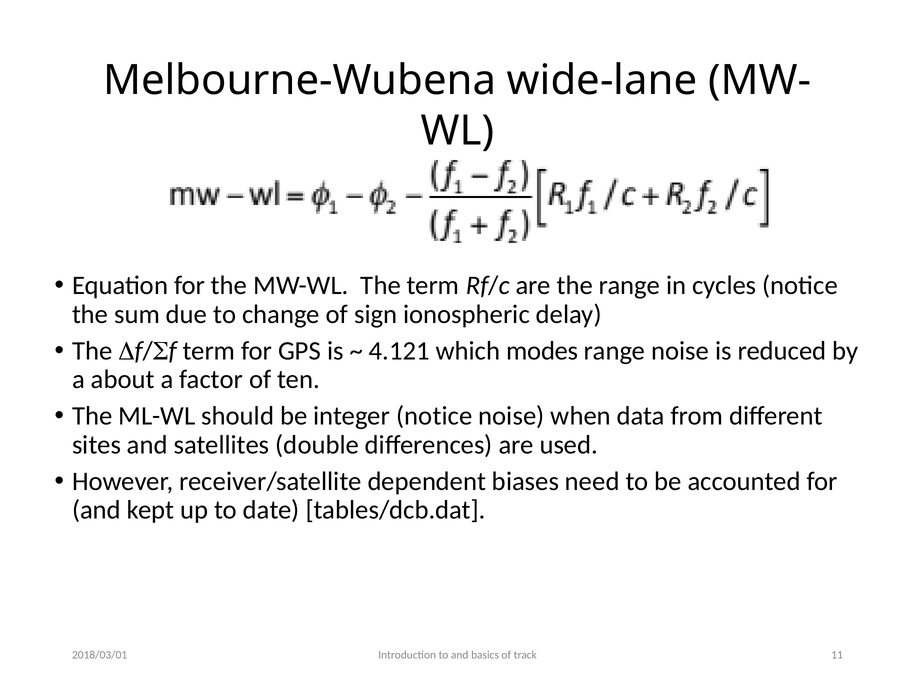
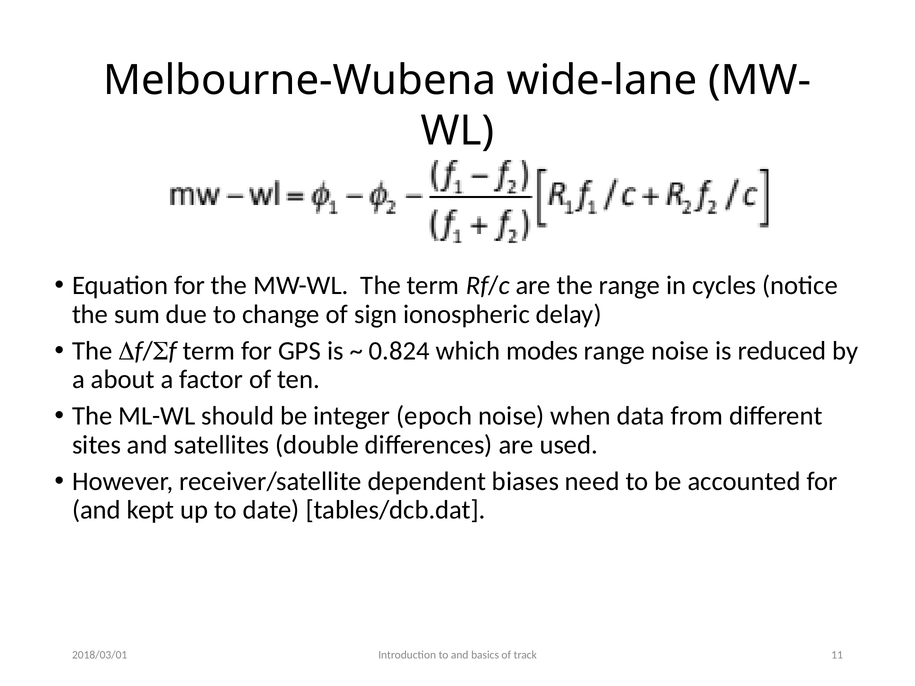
4.121: 4.121 -> 0.824 (399, 351)
integer notice: notice -> epoch (434, 416)
